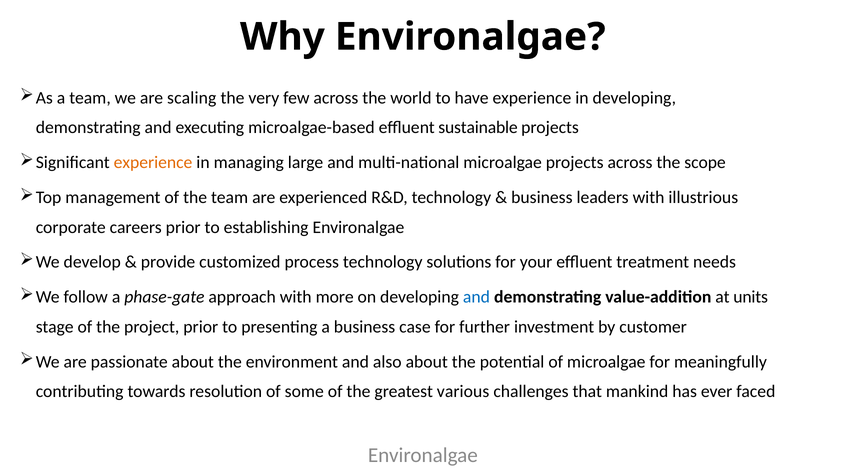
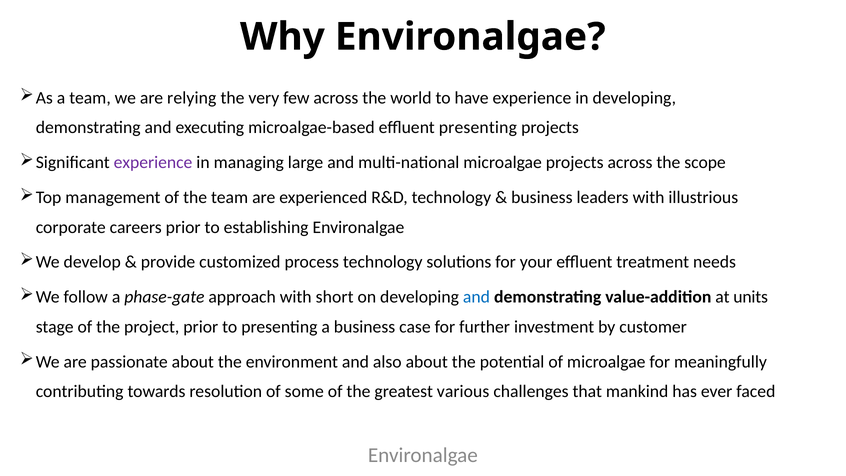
scaling: scaling -> relying (192, 98)
effluent sustainable: sustainable -> presenting (478, 128)
experience colour: orange -> purple (153, 163)
more: more -> short (335, 297)
